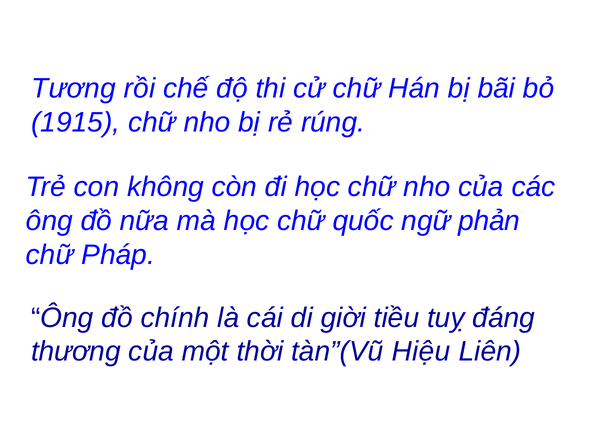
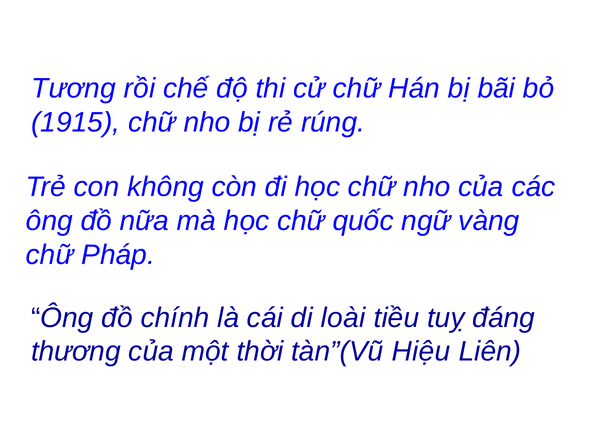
phản: phản -> vàng (489, 221)
giời: giời -> loài (343, 318)
